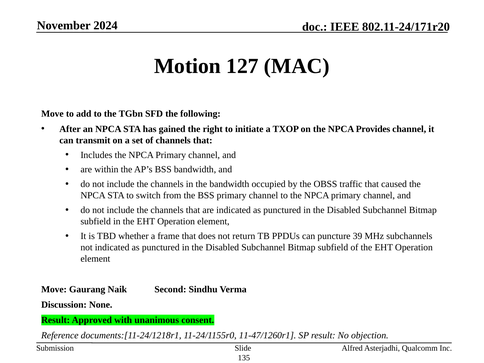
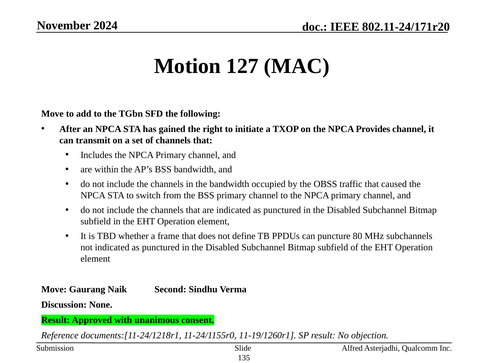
return: return -> define (244, 236)
39: 39 -> 80 (358, 236)
11-47/1260r1: 11-47/1260r1 -> 11-19/1260r1 (268, 335)
